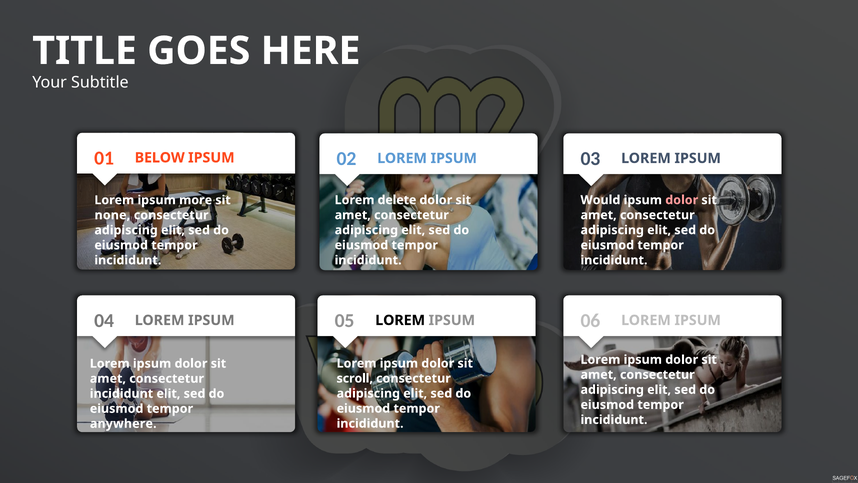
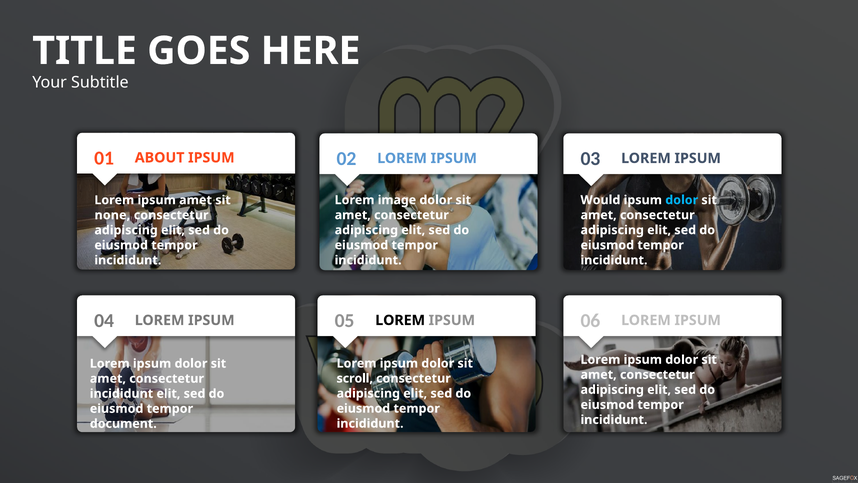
BELOW: BELOW -> ABOUT (160, 158)
ipsum more: more -> amet (196, 200)
delete: delete -> image (397, 200)
dolor colour: pink -> light blue (682, 200)
anywhere: anywhere -> document (123, 423)
